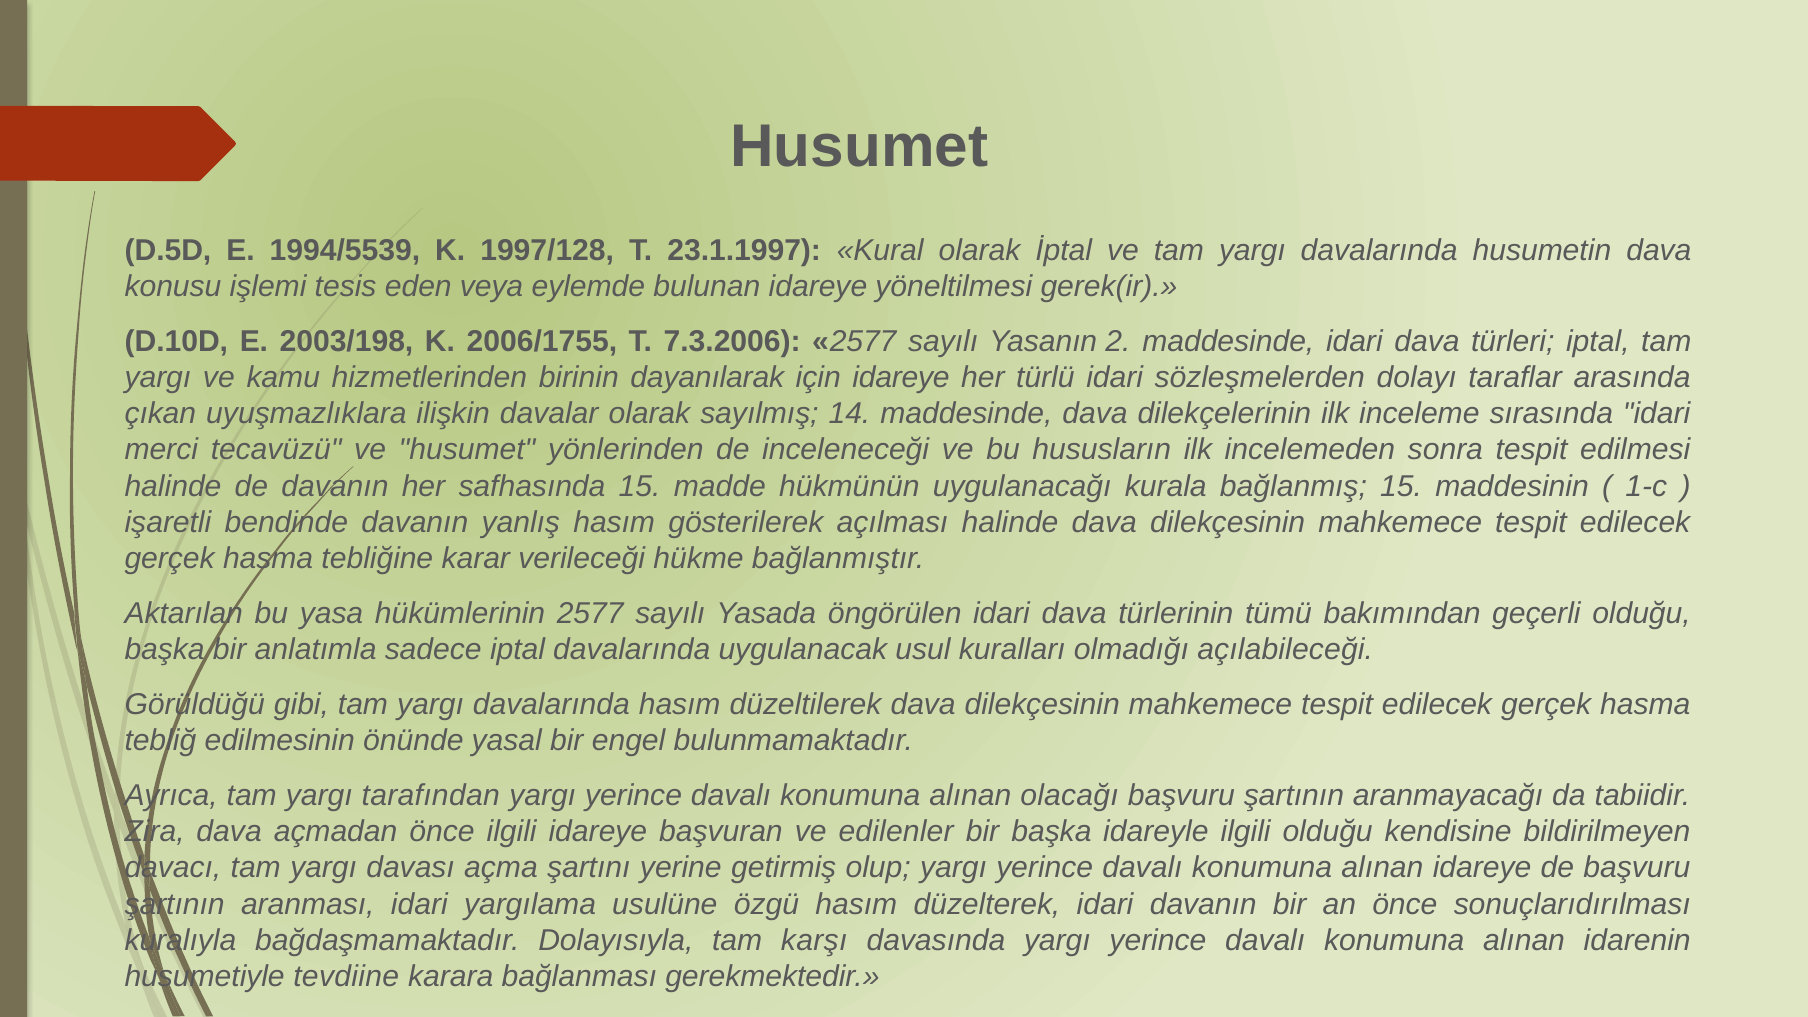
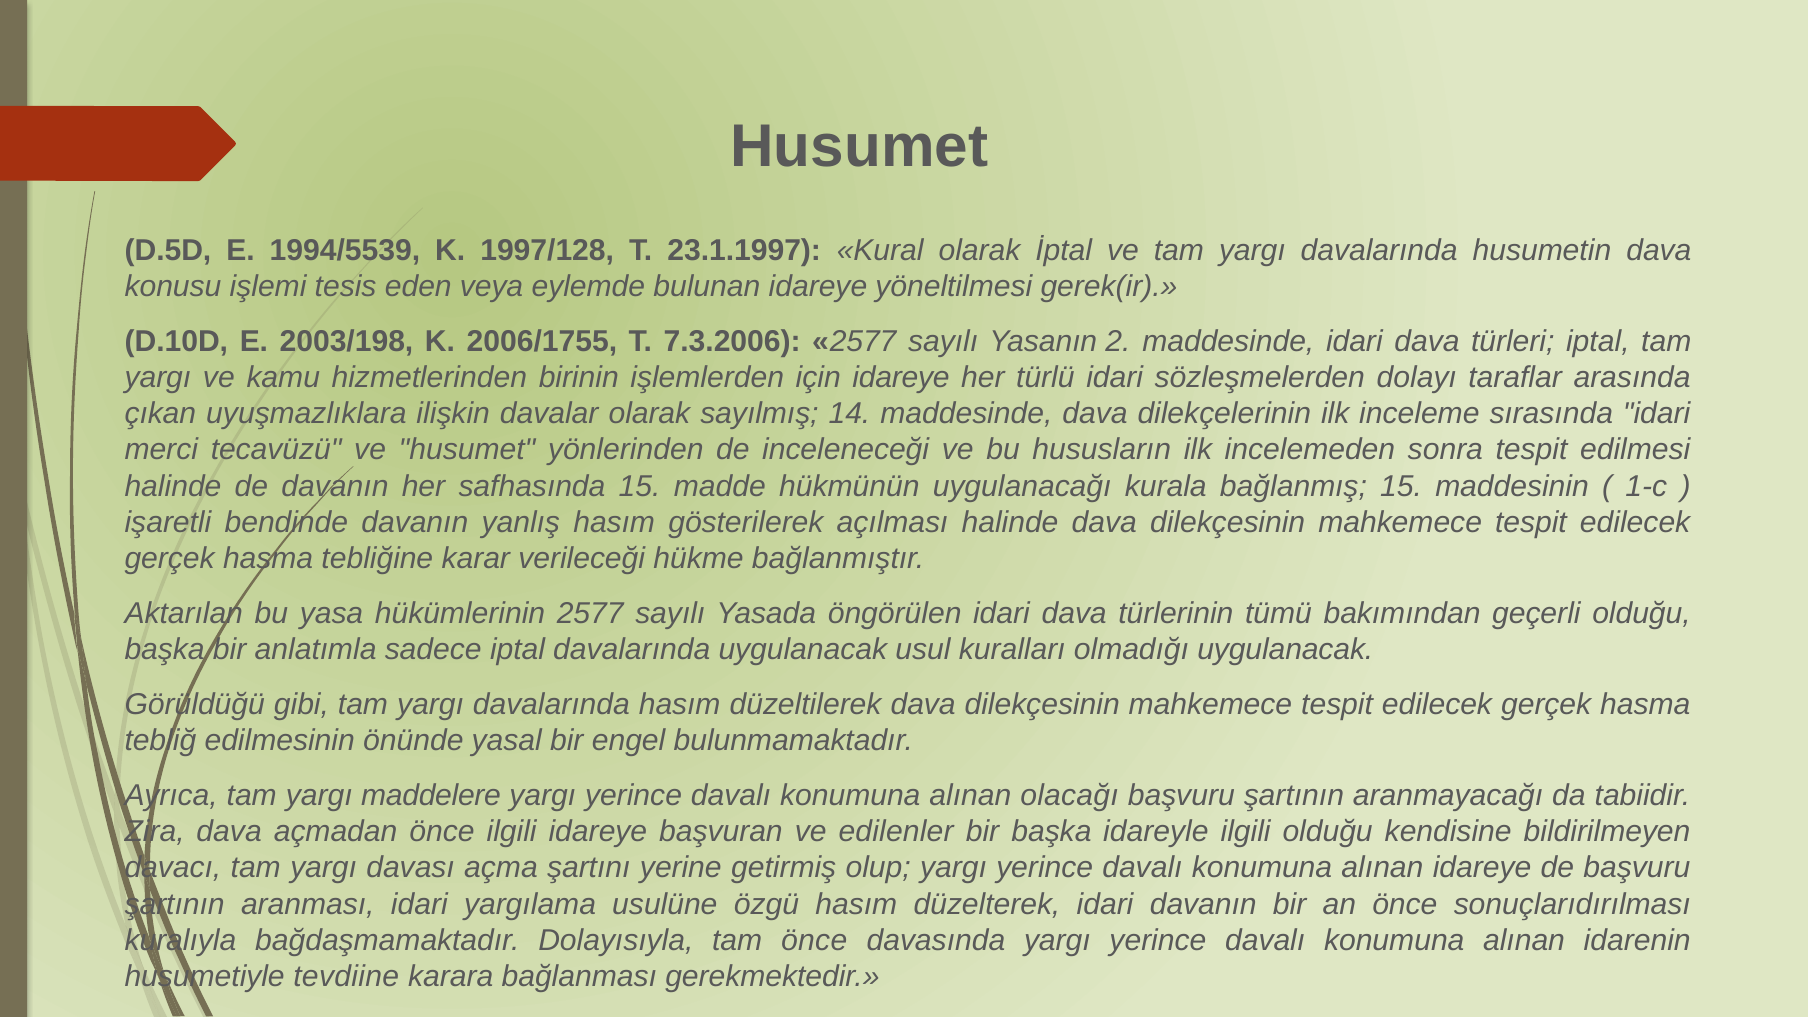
dayanılarak: dayanılarak -> işlemlerden (707, 378)
olmadığı açılabileceği: açılabileceği -> uygulanacak (1285, 650)
tarafından: tarafından -> maddelere (431, 796)
tam karşı: karşı -> önce (814, 940)
